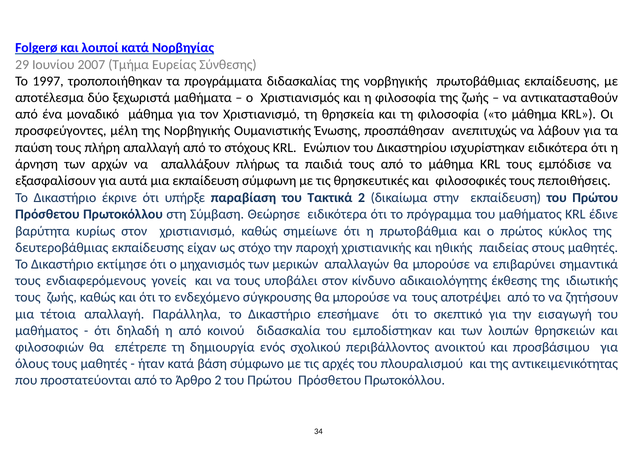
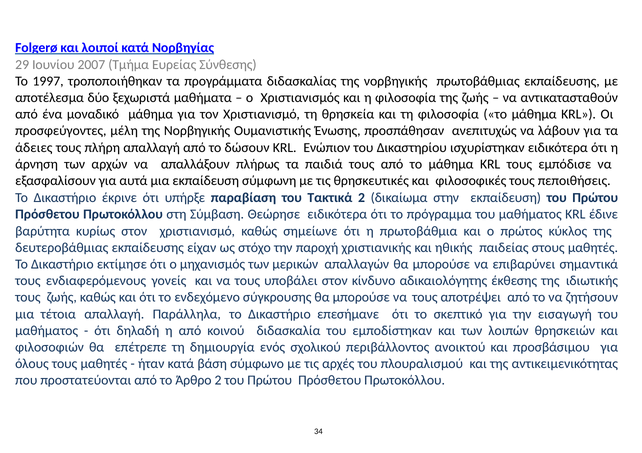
παύση: παύση -> άδειες (34, 148)
στόχους: στόχους -> δώσουν (247, 148)
